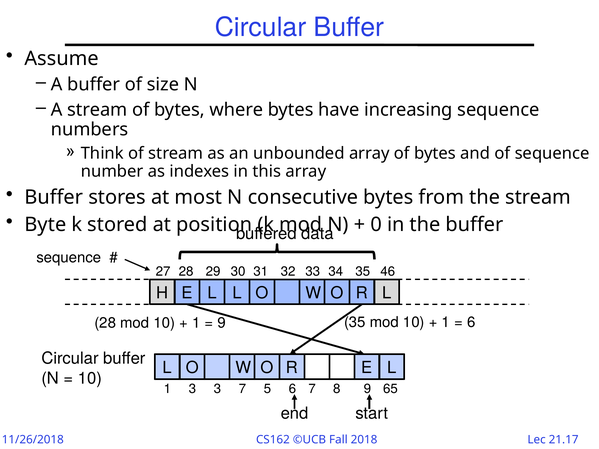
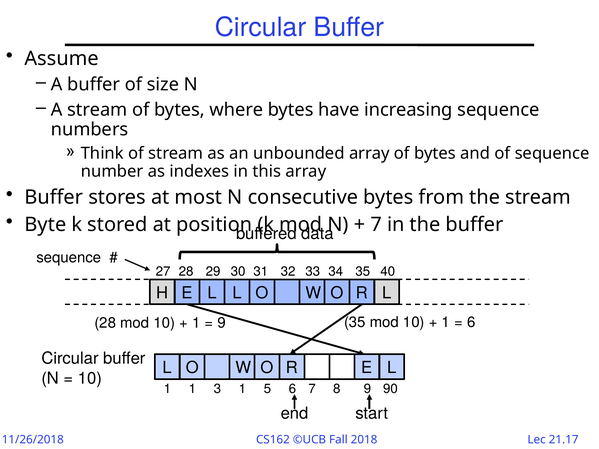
0: 0 -> 7 (376, 225)
46: 46 -> 40 (388, 271)
1 3: 3 -> 1 (193, 389)
3 7: 7 -> 1 (243, 389)
65: 65 -> 90 (391, 389)
